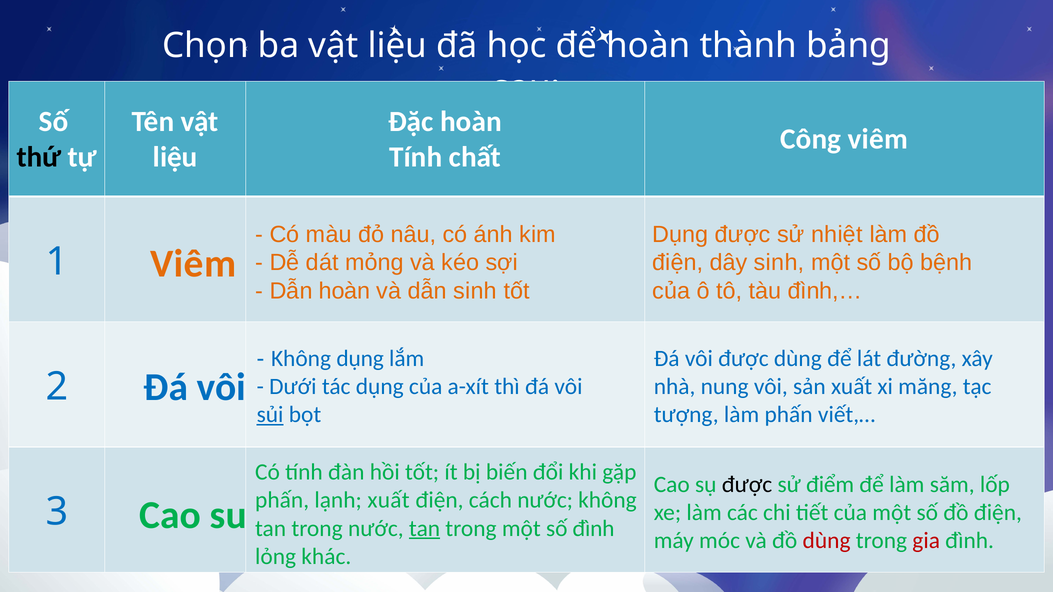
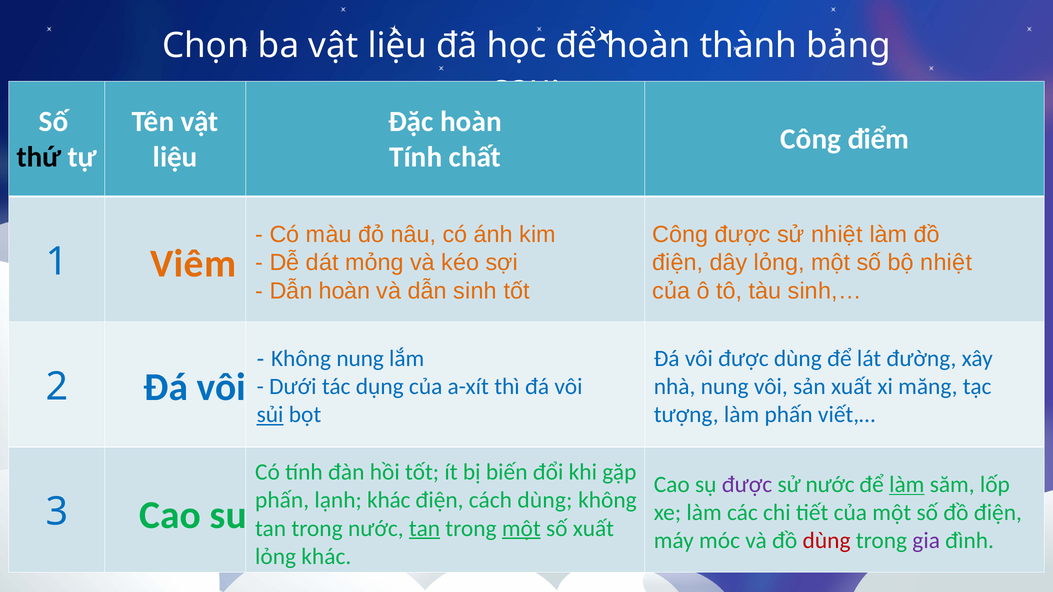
Công viêm: viêm -> điểm (878, 139)
Dụng: Dụng -> Công (680, 235)
dây sinh: sinh -> lỏng (779, 263)
bộ bệnh: bệnh -> nhiệt (946, 263)
đình,…: đình,… -> sinh,… (825, 291)
Không dụng: dụng -> nung (360, 359)
được colour: black -> purple (747, 485)
sử điểm: điểm -> nước (830, 485)
làm underline: none -> present (907, 485)
lạnh xuất: xuất -> khác (389, 501)
cách nước: nước -> dùng (545, 501)
một underline: none -> present (521, 529)
số đình: đình -> xuất (593, 529)
gia colour: red -> purple (926, 541)
